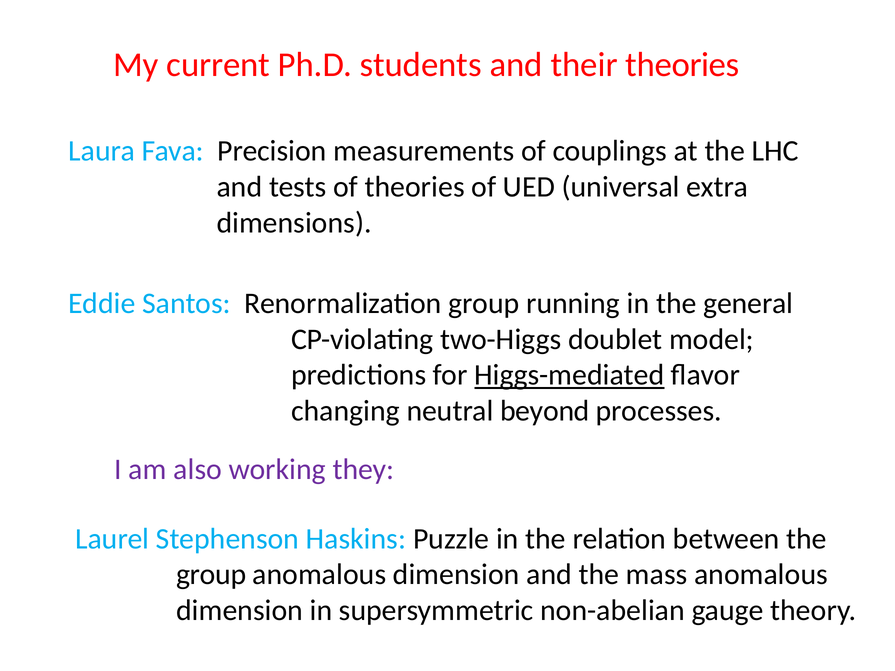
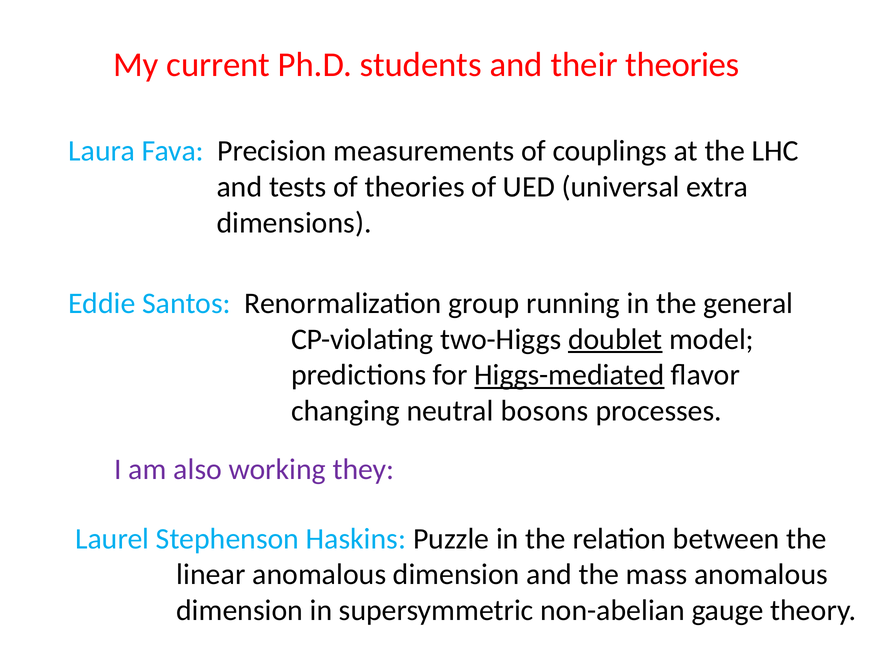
doublet underline: none -> present (615, 339)
beyond: beyond -> bosons (545, 411)
group: group -> linear (211, 575)
